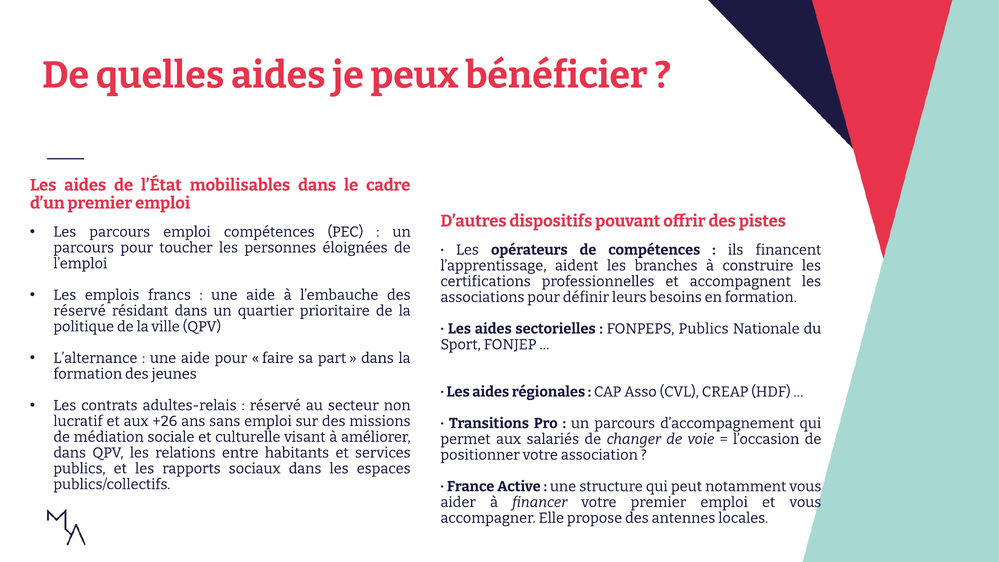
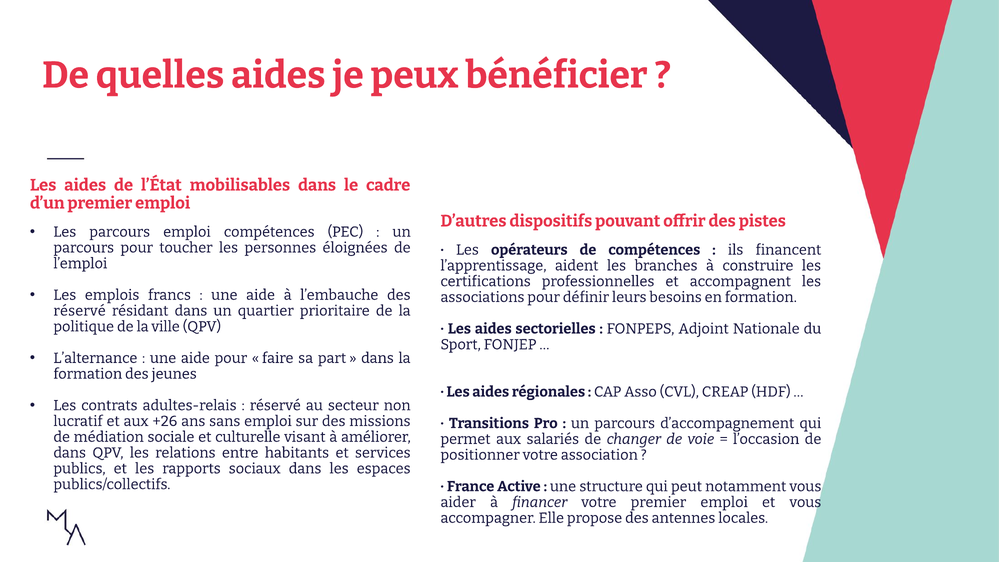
FONPEPS Publics: Publics -> Adjoint (704, 329)
